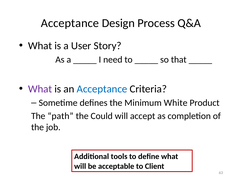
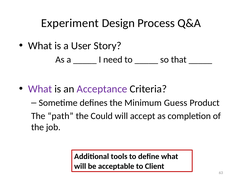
Acceptance: Acceptance -> Experiment (70, 23)
Acceptance colour: blue -> purple (102, 89)
White: White -> Guess (176, 103)
